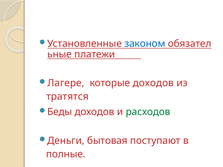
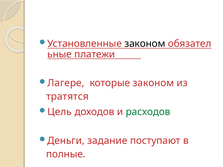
законом colour: blue -> black (145, 44)
которые доходов: доходов -> законом (153, 83)
Беды: Беды -> Цель (60, 112)
бытовая: бытовая -> задание (107, 141)
